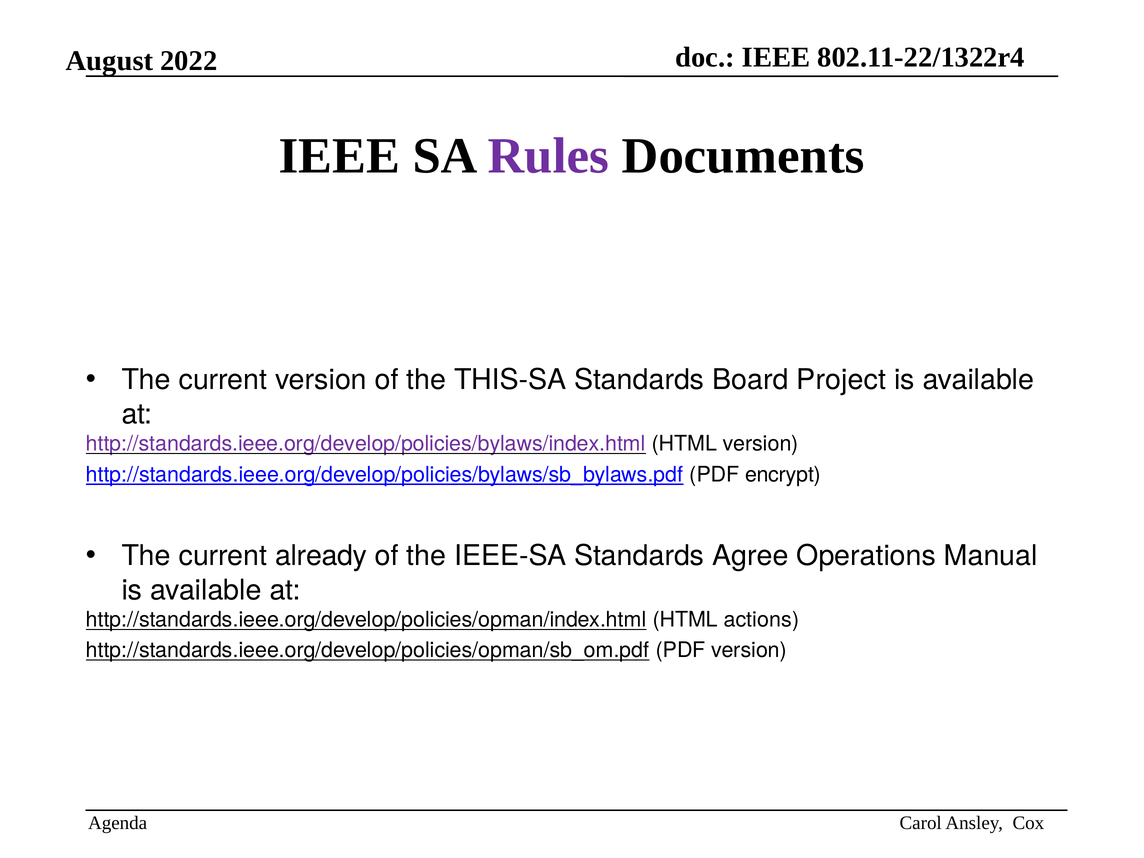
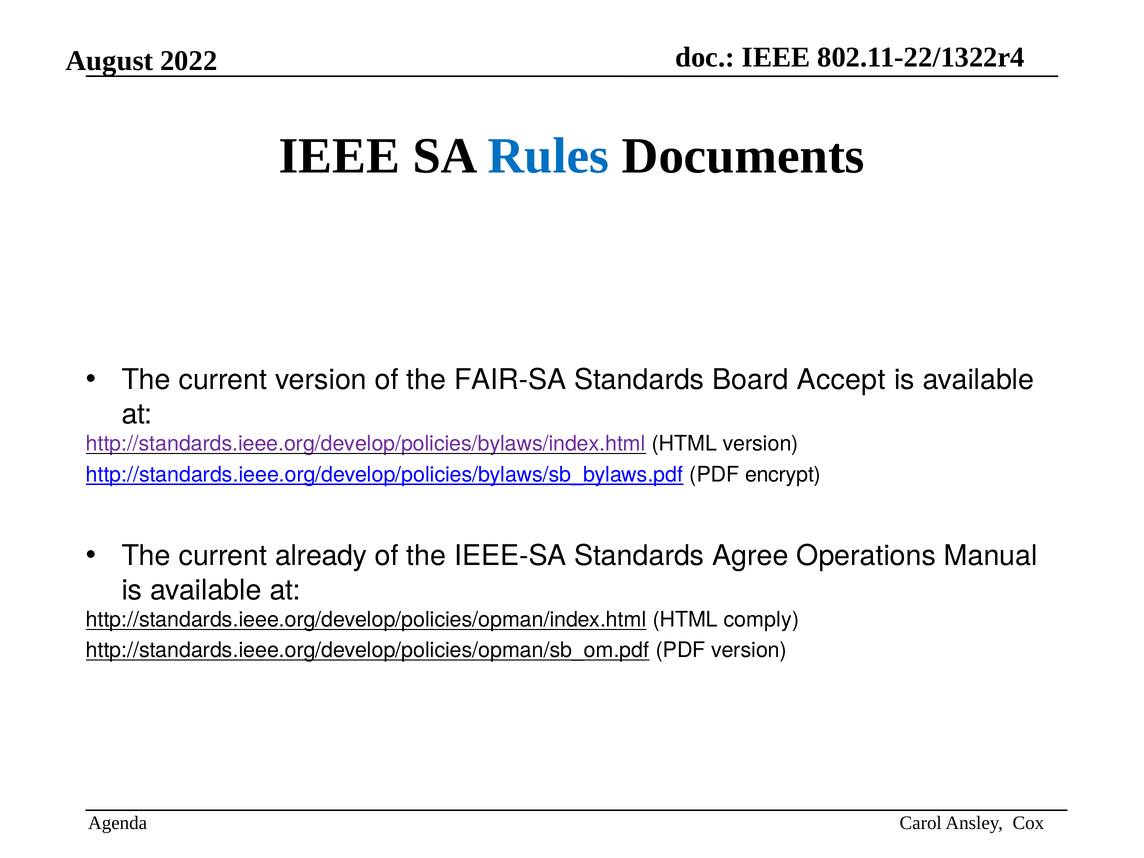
Rules colour: purple -> blue (548, 156)
THIS-SA: THIS-SA -> FAIR-SA (510, 380)
Project: Project -> Accept (841, 380)
actions: actions -> comply (761, 620)
